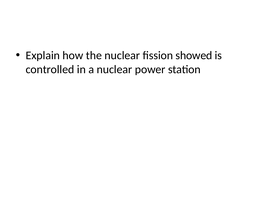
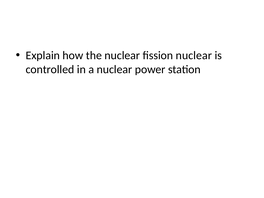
fission showed: showed -> nuclear (194, 55)
